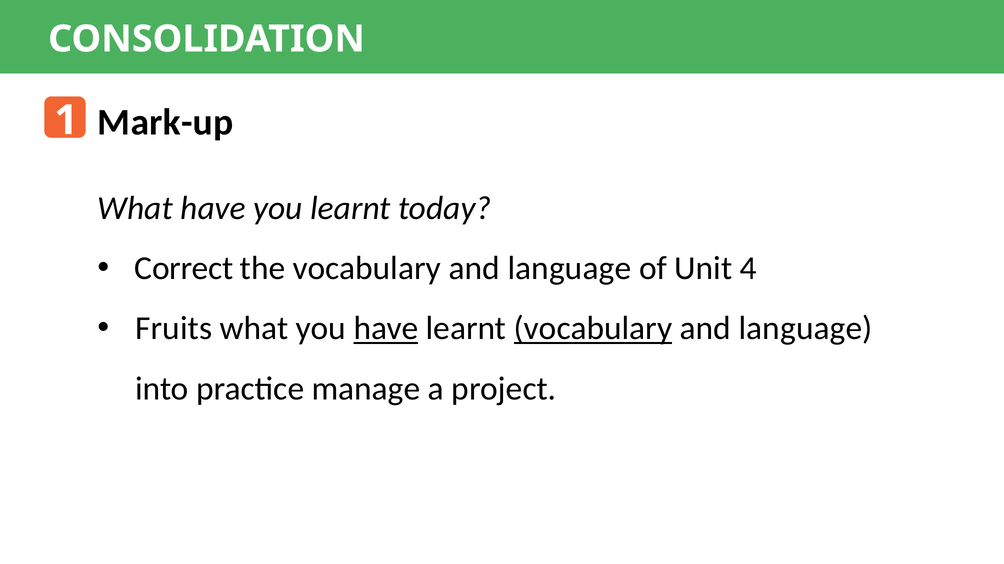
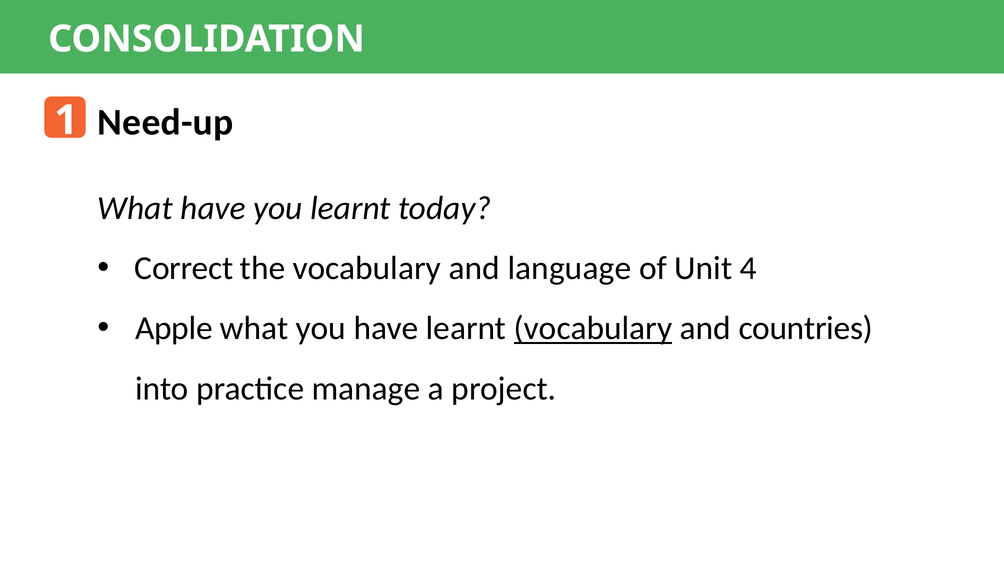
Mark-up: Mark-up -> Need-up (165, 123)
Fruits: Fruits -> Apple (174, 329)
have underline: present -> none (386, 329)
language: language -> countries (806, 329)
